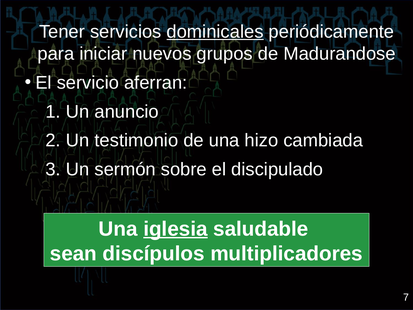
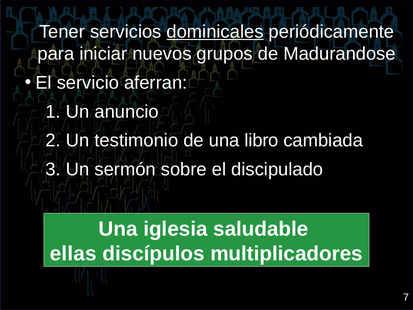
hizo: hizo -> libro (262, 140)
iglesia underline: present -> none (175, 229)
sean: sean -> ellas (73, 253)
